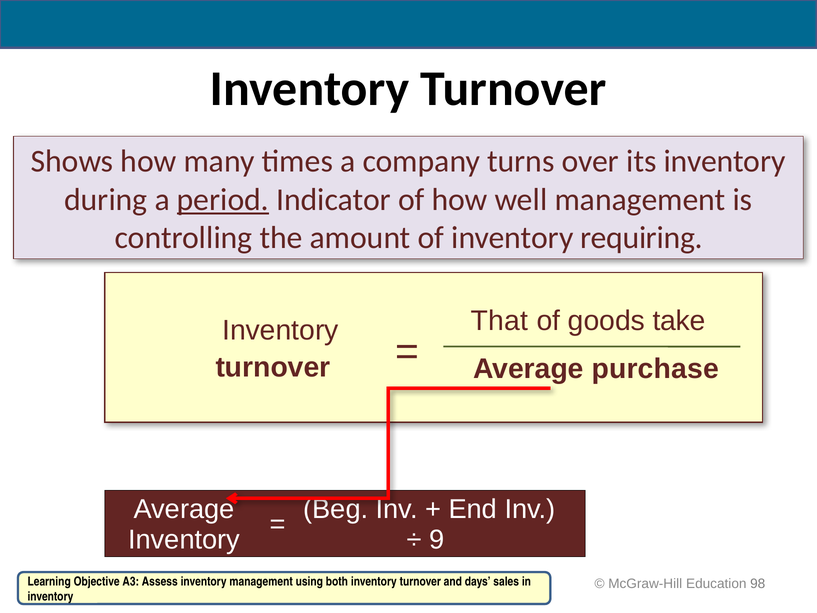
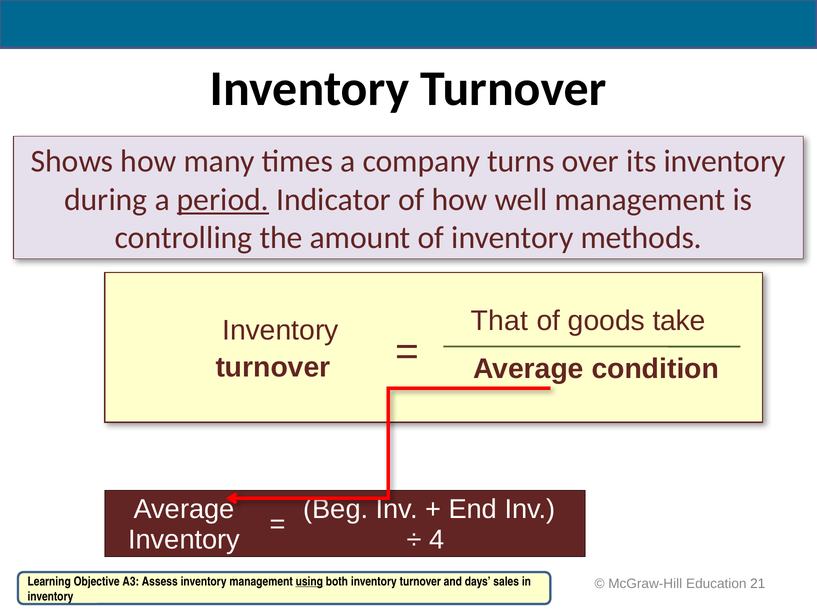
requiring: requiring -> methods (641, 238)
purchase: purchase -> condition (655, 368)
9: 9 -> 4 (437, 539)
using underline: none -> present (309, 581)
98: 98 -> 21 (758, 584)
